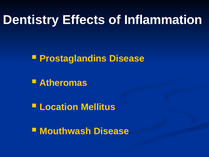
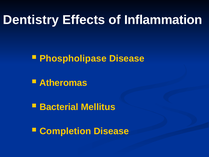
Prostaglandins: Prostaglandins -> Phospholipase (73, 58)
Location: Location -> Bacterial (59, 107)
Mouthwash: Mouthwash -> Completion (65, 131)
